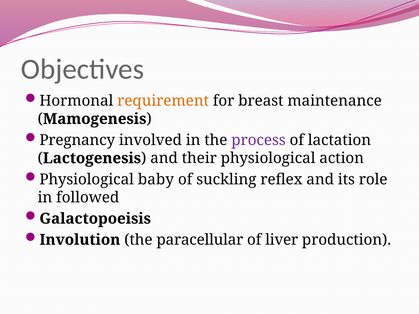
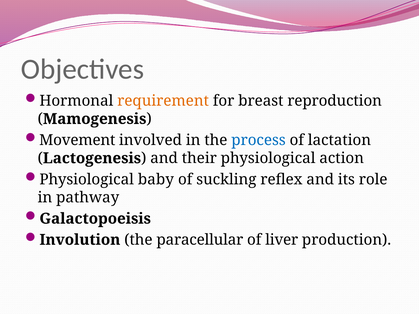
maintenance: maintenance -> reproduction (335, 101)
Pregnancy: Pregnancy -> Movement (77, 140)
process colour: purple -> blue (259, 140)
followed: followed -> pathway (88, 198)
